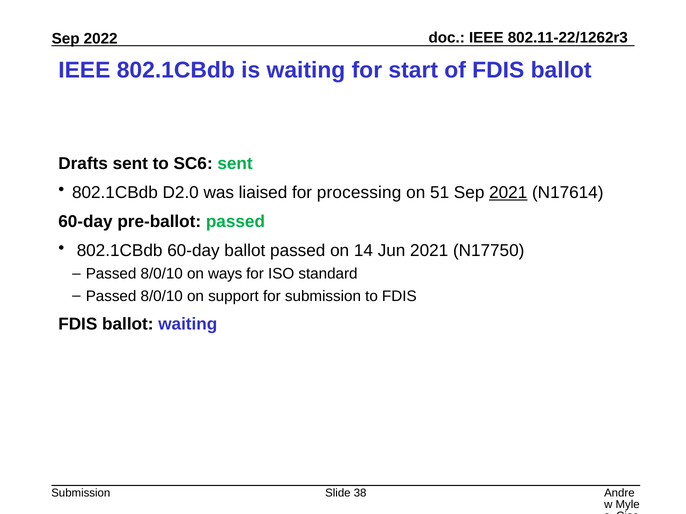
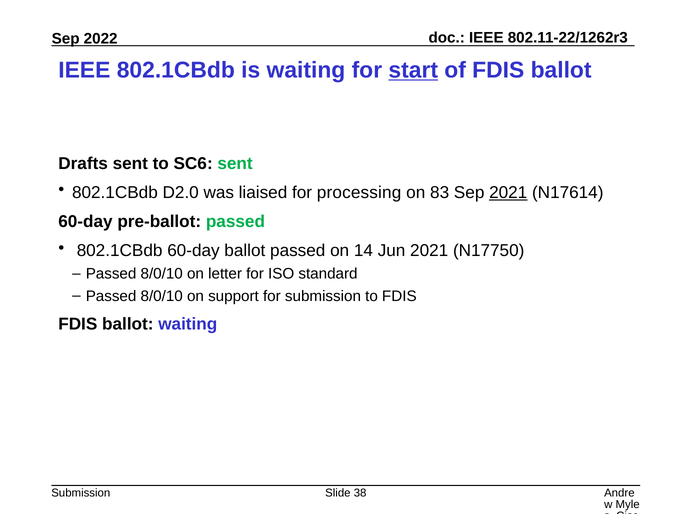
start underline: none -> present (413, 70)
51: 51 -> 83 (440, 193)
ways: ways -> letter (225, 274)
